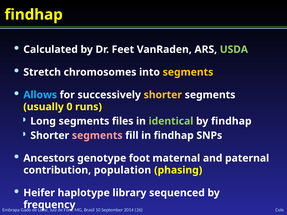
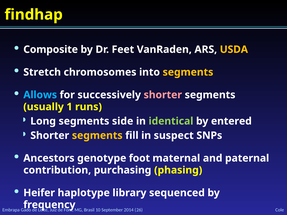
Calculated: Calculated -> Composite (51, 50)
USDA colour: light green -> yellow (234, 50)
shorter colour: yellow -> pink (163, 95)
0: 0 -> 1 (69, 107)
files: files -> side (123, 121)
by findhap: findhap -> entered (231, 121)
segments colour: pink -> yellow (97, 136)
in findhap: findhap -> suspect (174, 136)
population: population -> purchasing (123, 170)
